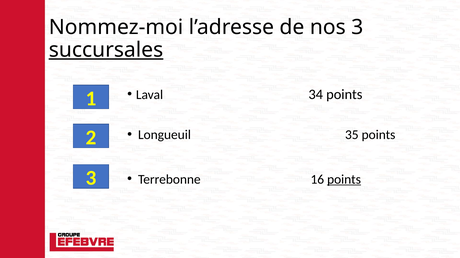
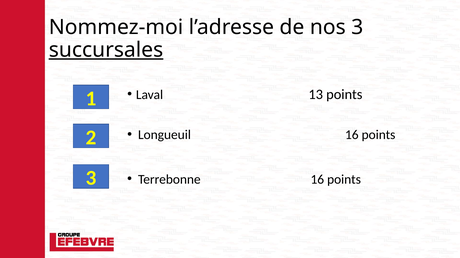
34: 34 -> 13 (316, 95)
Longueuil 35: 35 -> 16 (352, 135)
points underline: present -> none (344, 180)
